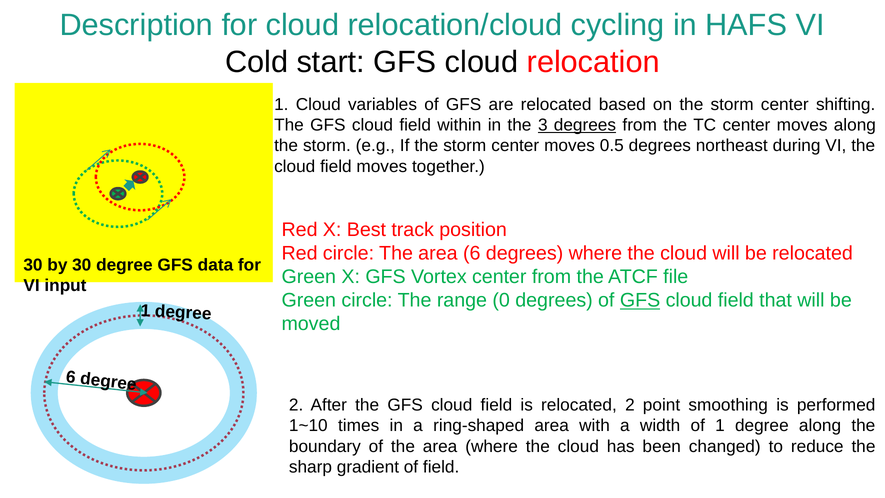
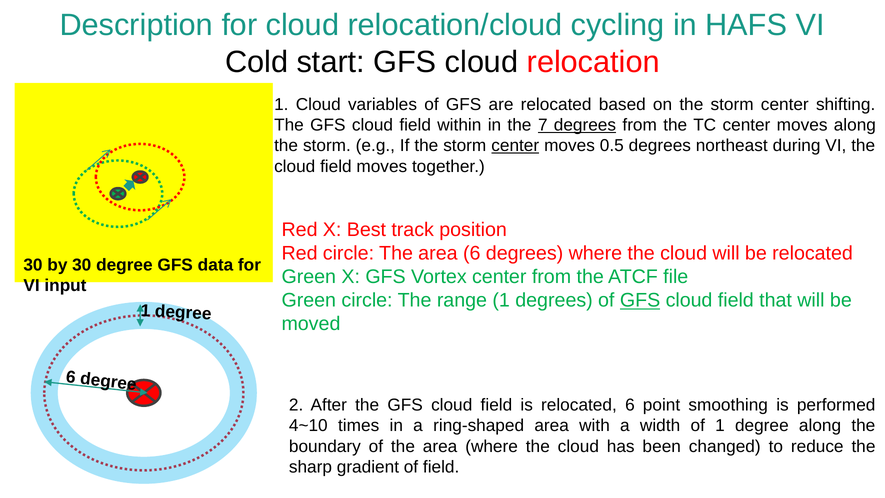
3: 3 -> 7 (543, 125)
center underline: none -> present (515, 146)
range 0: 0 -> 1 (501, 300)
relocated 2: 2 -> 6 (630, 405)
1~10: 1~10 -> 4~10 (308, 426)
